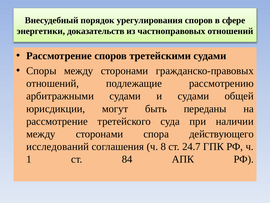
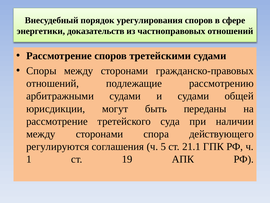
исследований: исследований -> регулируются (58, 146)
8: 8 -> 5 (163, 146)
24.7: 24.7 -> 21.1 (191, 146)
84: 84 -> 19 (127, 159)
